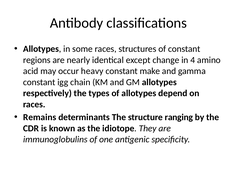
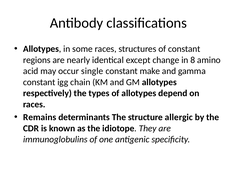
4: 4 -> 8 (193, 60)
heavy: heavy -> single (92, 71)
ranging: ranging -> allergic (179, 117)
